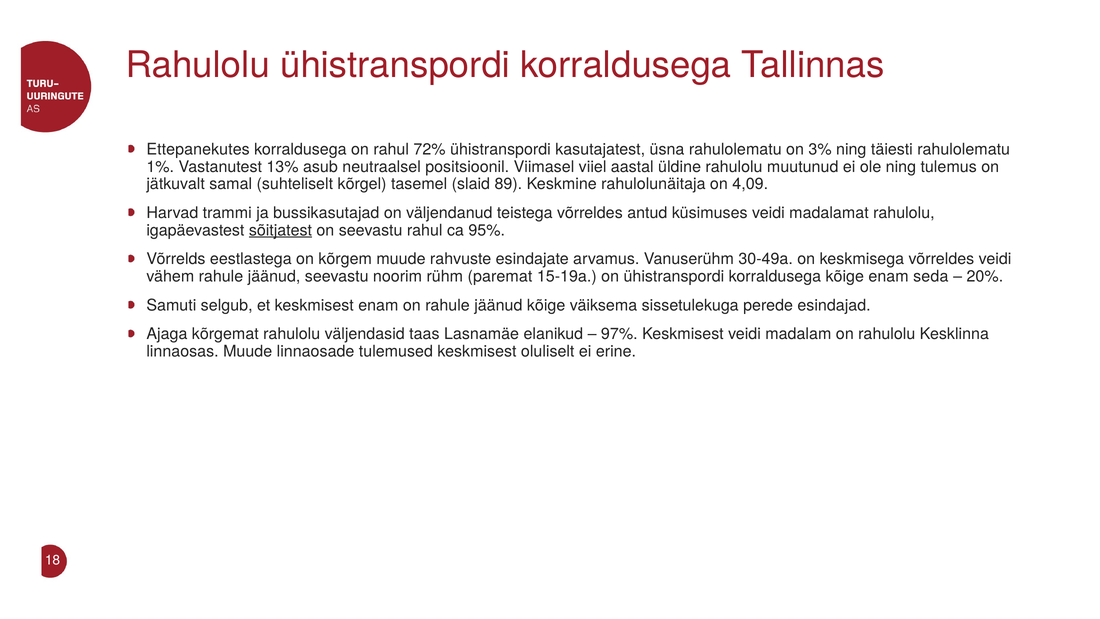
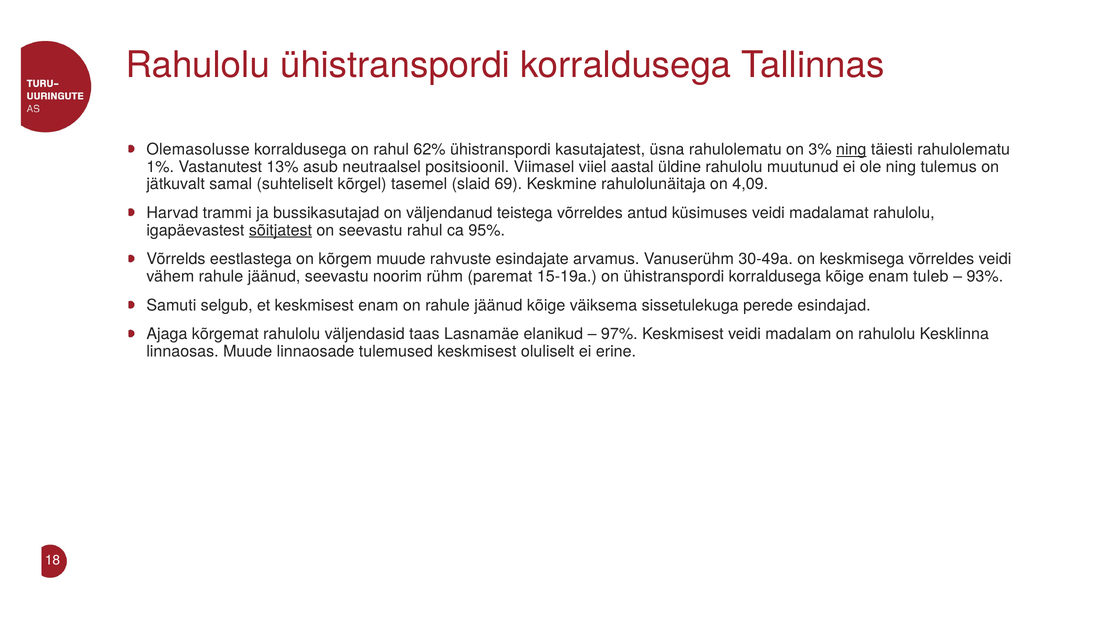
Ettepanekutes: Ettepanekutes -> Olemasolusse (198, 149)
72%: 72% -> 62% (430, 149)
ning underline: none -> present (851, 149)
89: 89 -> 69 (508, 184)
seda: seda -> tuleb (931, 276)
20%: 20% -> 93% (985, 276)
